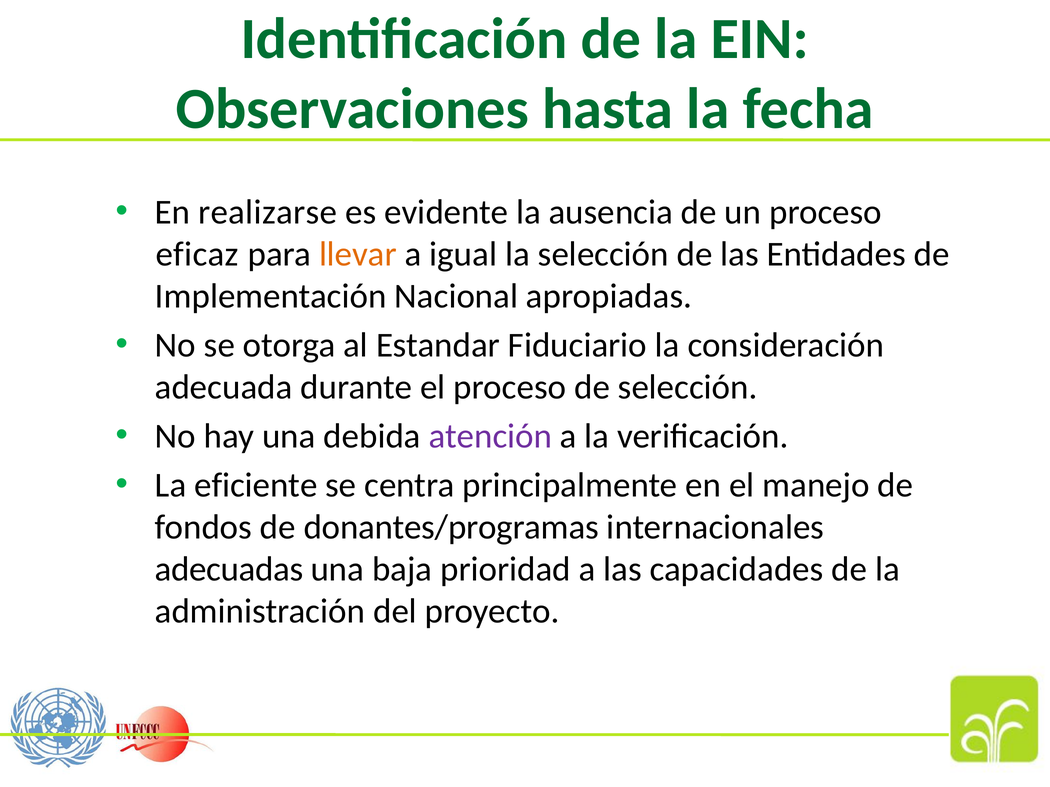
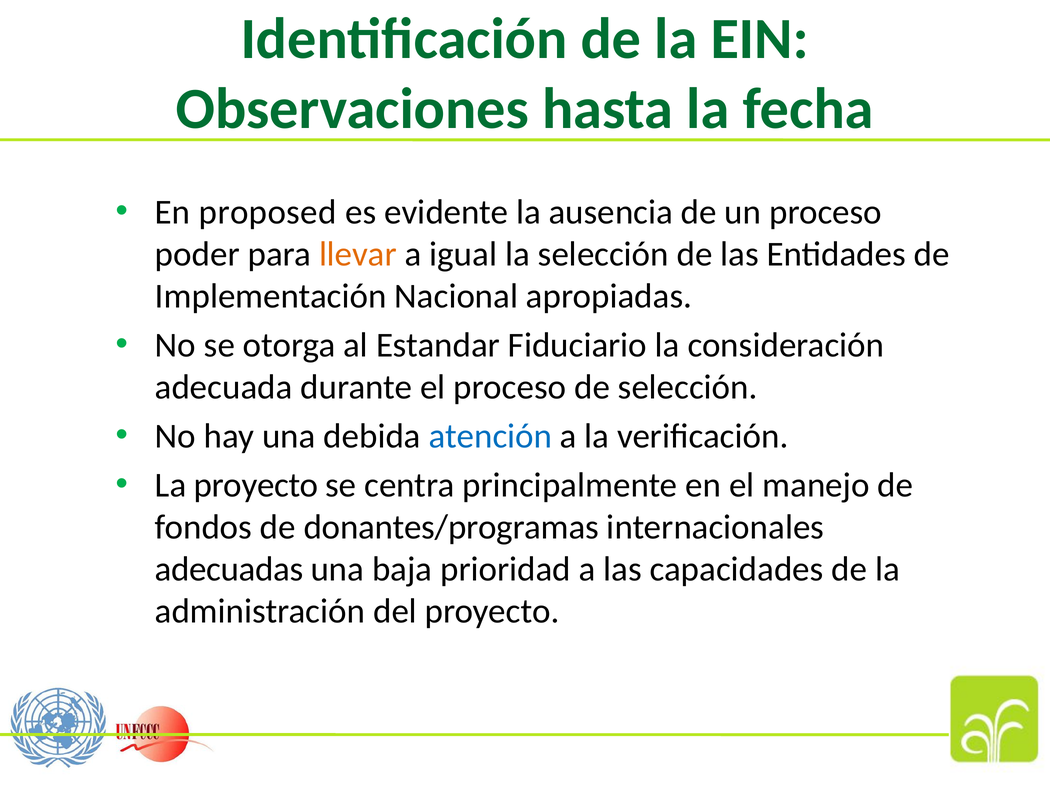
realizarse: realizarse -> proposed (268, 212)
eficaz: eficaz -> poder (197, 254)
atención colour: purple -> blue (490, 436)
La eficiente: eficiente -> proyecto (256, 485)
